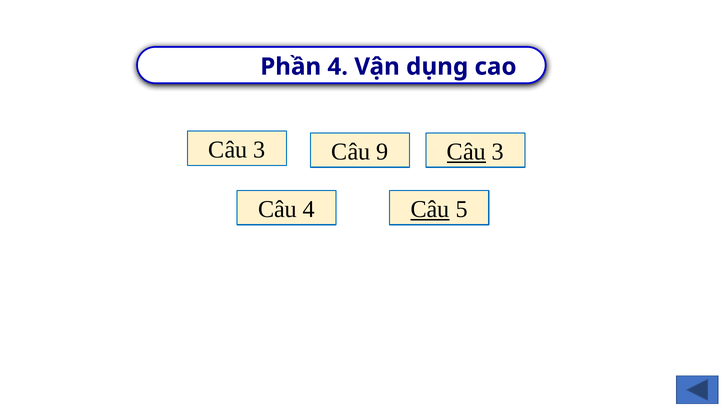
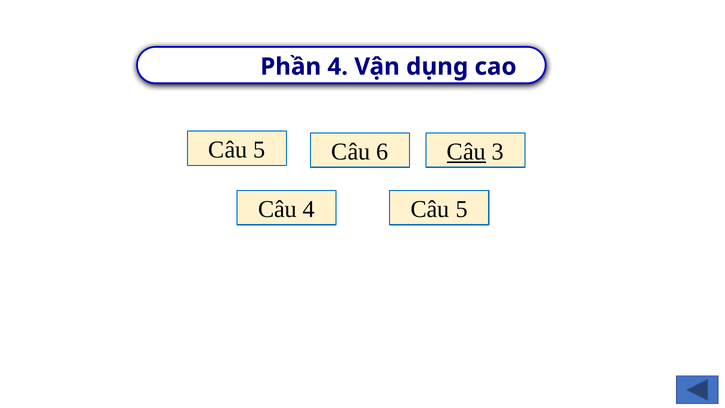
3: 3 -> 5 (259, 150)
9: 9 -> 6 (382, 152)
Câu underline: present -> none (430, 209)
